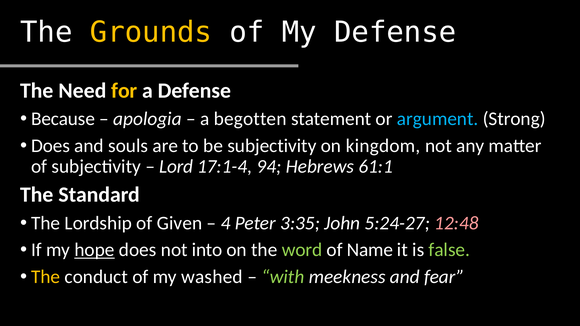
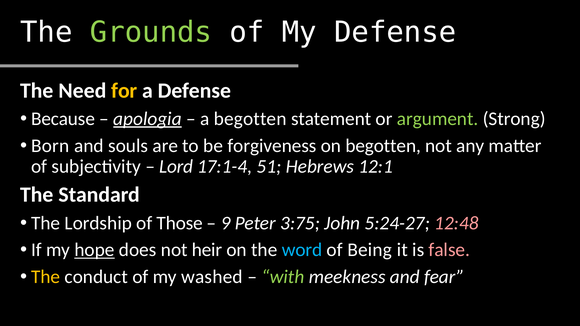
Grounds colour: yellow -> light green (151, 32)
apologia underline: none -> present (147, 119)
argument colour: light blue -> light green (438, 119)
Does: Does -> Born (50, 146)
be subjectivity: subjectivity -> forgiveness (272, 146)
on kingdom: kingdom -> begotten (383, 146)
94: 94 -> 51 (269, 167)
61:1: 61:1 -> 12:1 (376, 167)
Given: Given -> Those (180, 223)
4: 4 -> 9 (226, 223)
3:35: 3:35 -> 3:75 (300, 223)
into: into -> heir (207, 250)
word colour: light green -> light blue (302, 250)
Name: Name -> Being (370, 250)
false colour: light green -> pink (449, 250)
